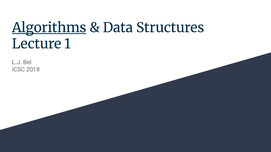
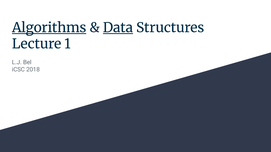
Data underline: none -> present (118, 28)
